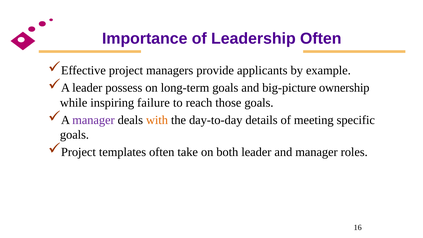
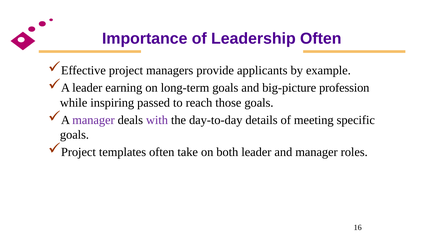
possess: possess -> earning (124, 88)
ownership: ownership -> profession (344, 88)
failure: failure -> passed (154, 103)
with colour: orange -> purple (157, 120)
